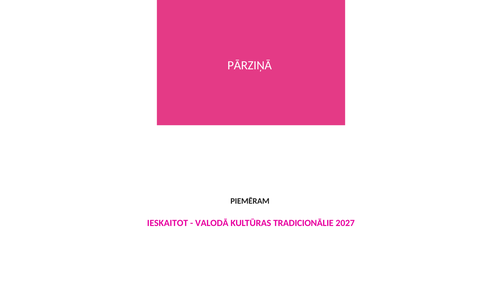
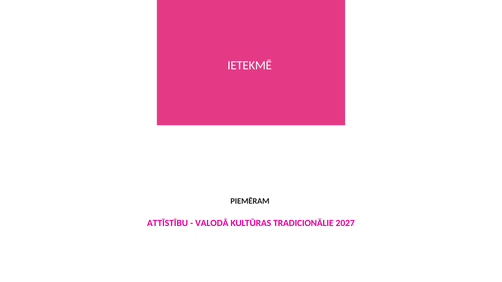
PĀRZIŅĀ: PĀRZIŅĀ -> IETEKMĒ (250, 66)
IESKAITOT: IESKAITOT -> ATTĪSTĪBU (168, 223)
